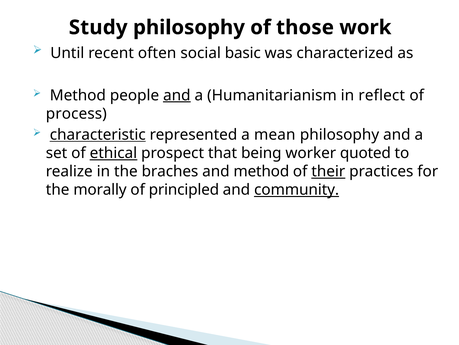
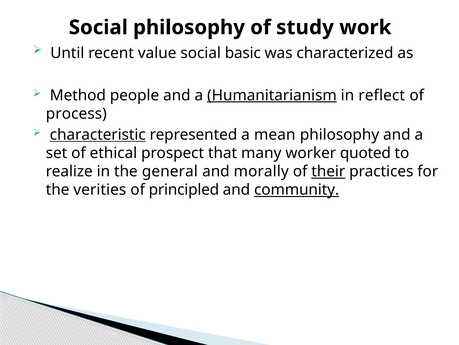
Study: Study -> Social (98, 27)
those: those -> study (305, 27)
often: often -> value (157, 53)
and underline: present -> none (177, 95)
Humanitarianism underline: none -> present (272, 95)
ethical underline: present -> none (113, 153)
being: being -> many (261, 153)
braches: braches -> general (170, 171)
and method: method -> morally (261, 171)
morally: morally -> verities (100, 190)
